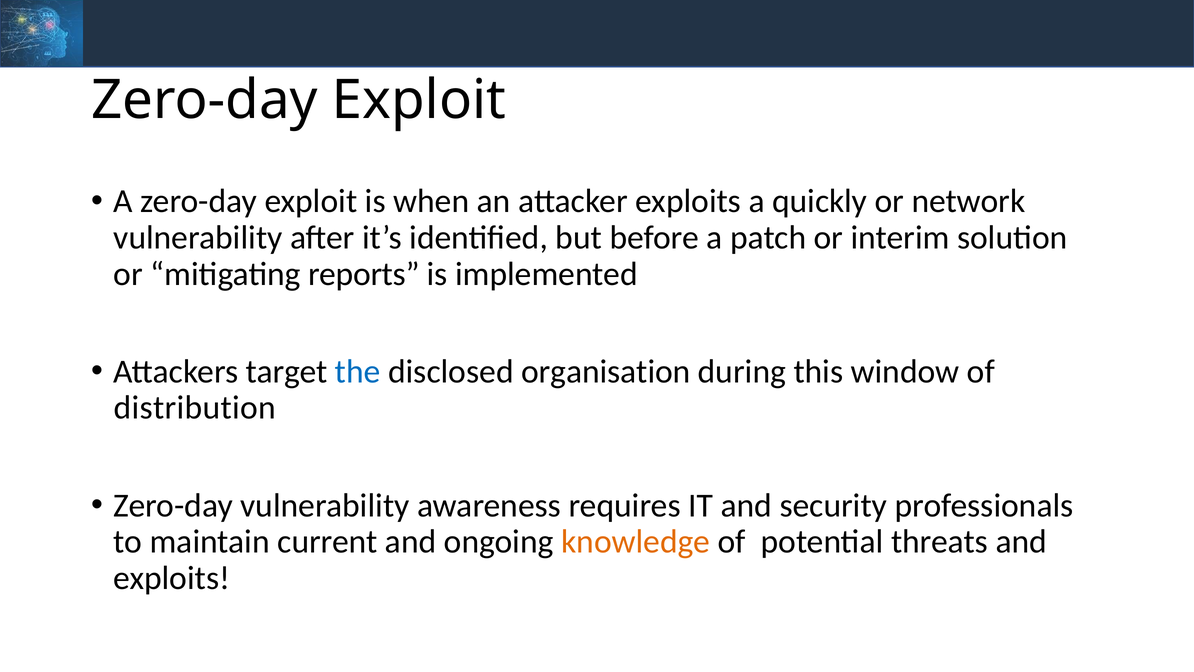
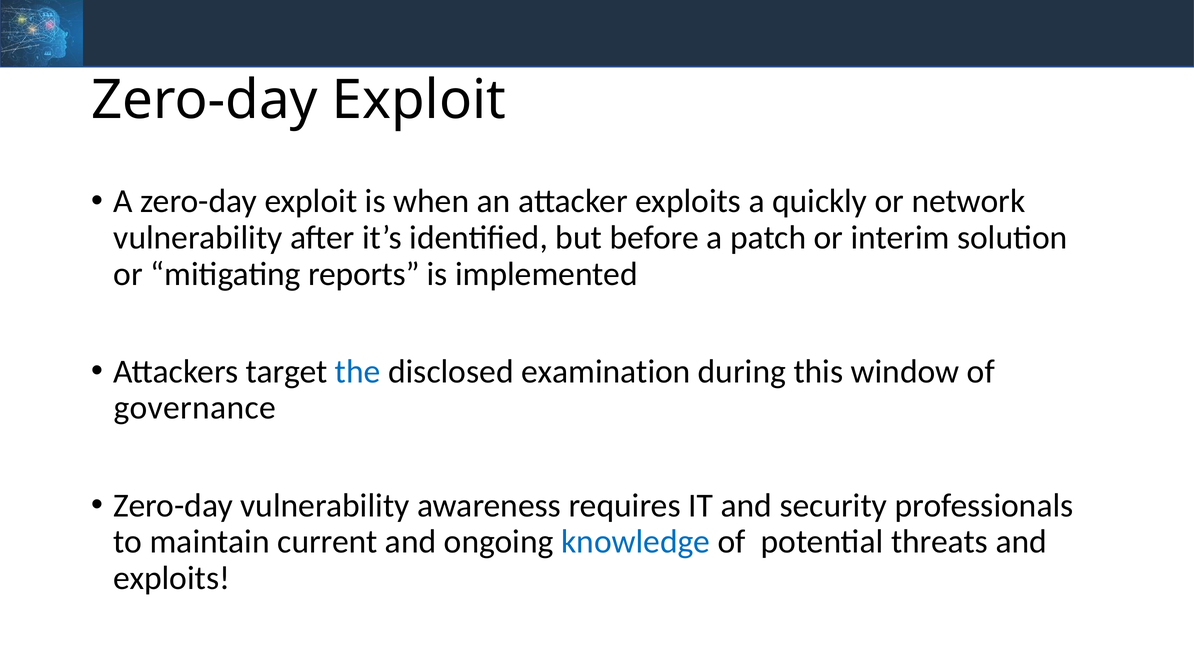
organisation: organisation -> examination (606, 371)
distribution: distribution -> governance (195, 408)
knowledge colour: orange -> blue (636, 541)
